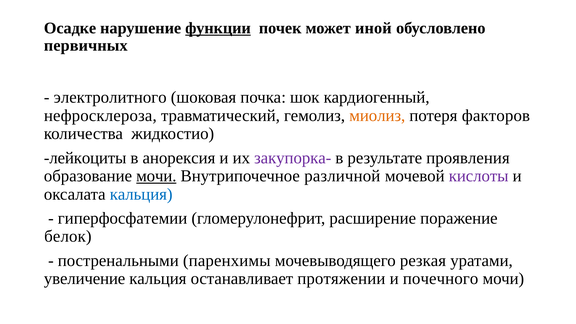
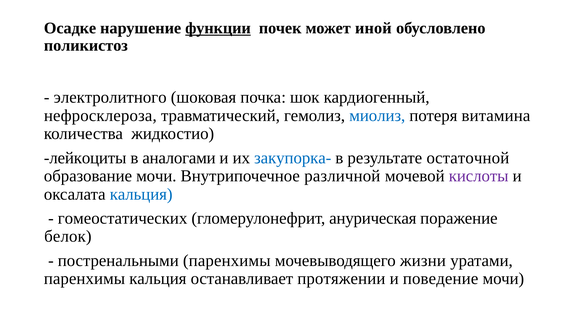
первичных: первичных -> поликистоз (86, 46)
миолиз colour: orange -> blue (377, 116)
факторов: факторов -> витамина (496, 116)
анорексия: анорексия -> аналогами (179, 158)
закупорка- colour: purple -> blue (293, 158)
проявления: проявления -> остаточной (468, 158)
мочи underline: present -> none (156, 176)
гиперфосфатемии: гиперфосфатемии -> гомеостатических (123, 218)
расширение: расширение -> анурическая (373, 218)
резкая: резкая -> жизни (423, 261)
увеличение: увеличение -> паренхимы (84, 279)
почечного: почечного -> поведение (441, 279)
